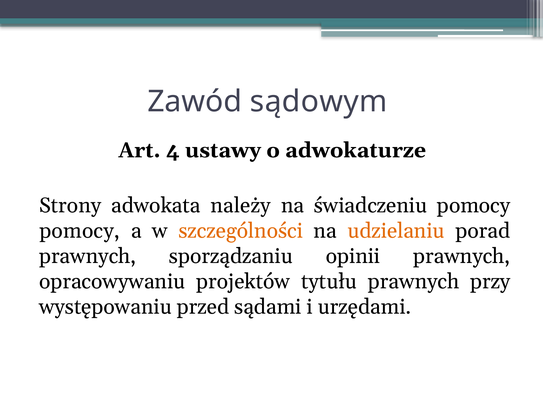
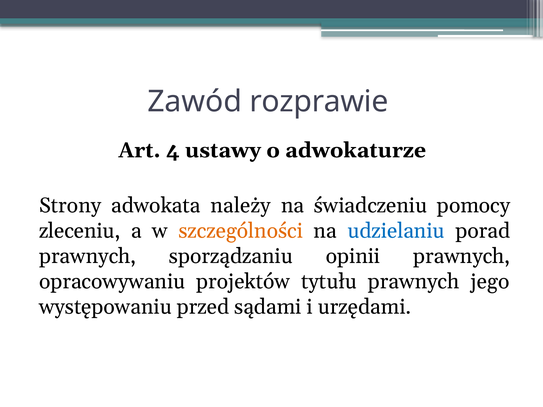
sądowym: sądowym -> rozprawie (319, 102)
pomocy: pomocy -> zleceniu (80, 231)
udzielaniu colour: orange -> blue (396, 231)
przy: przy -> jego (490, 282)
